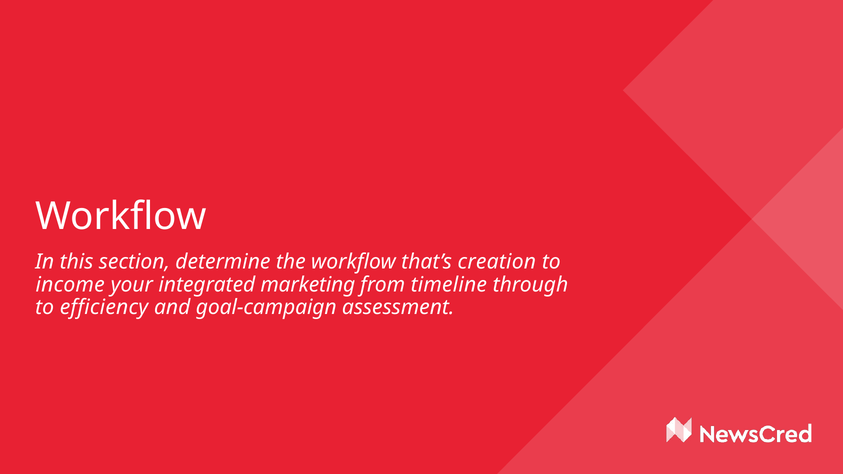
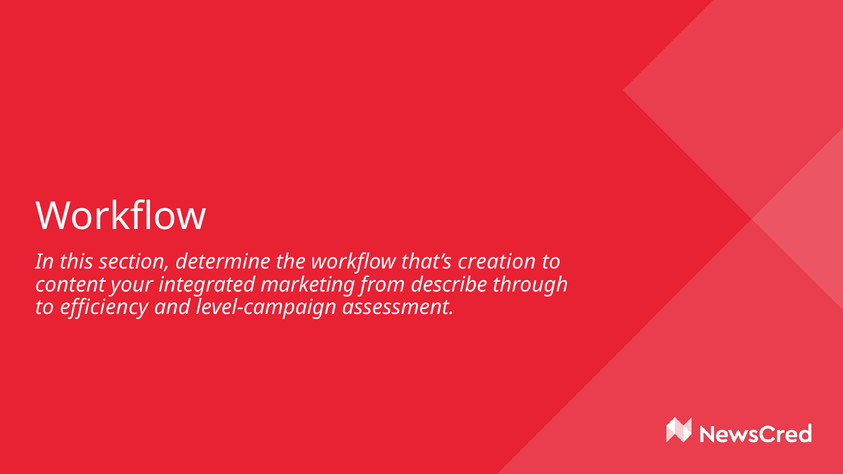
income: income -> content (70, 285)
timeline: timeline -> describe (449, 285)
goal-campaign: goal-campaign -> level-campaign (266, 307)
